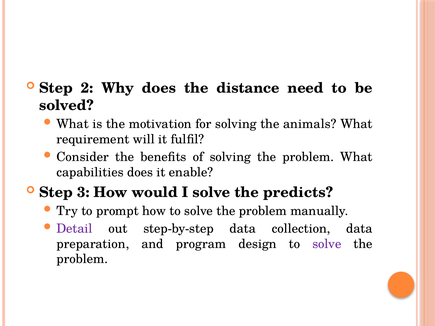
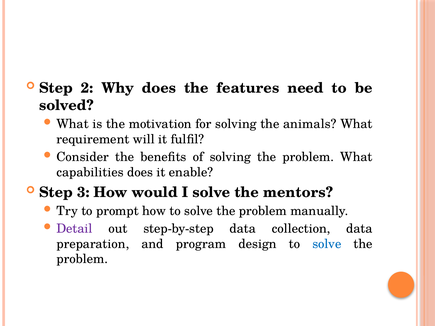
distance: distance -> features (248, 88)
predicts: predicts -> mentors (298, 192)
solve colour: purple -> blue (327, 244)
